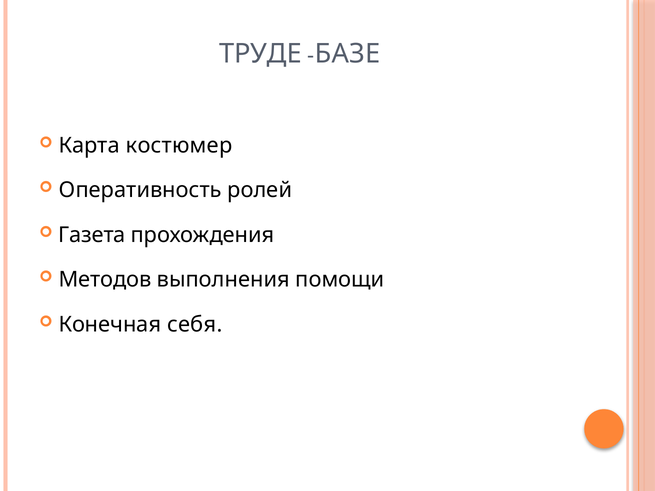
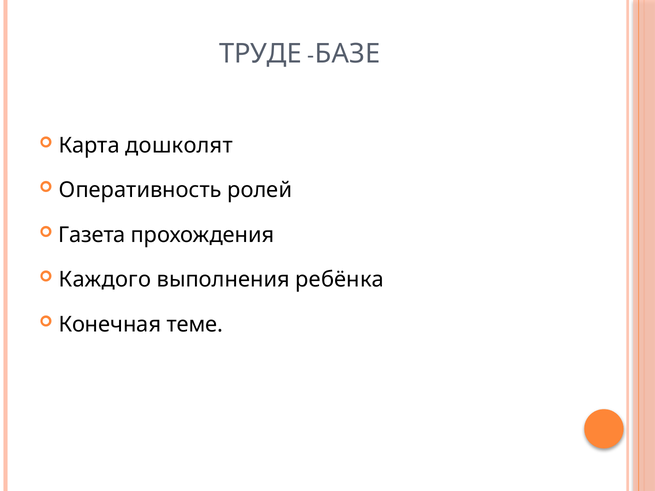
костюмер: костюмер -> дошколят (179, 146)
Методов: Методов -> Каждого (105, 280)
помощи: помощи -> ребёнка (340, 280)
себя: себя -> теме (195, 325)
